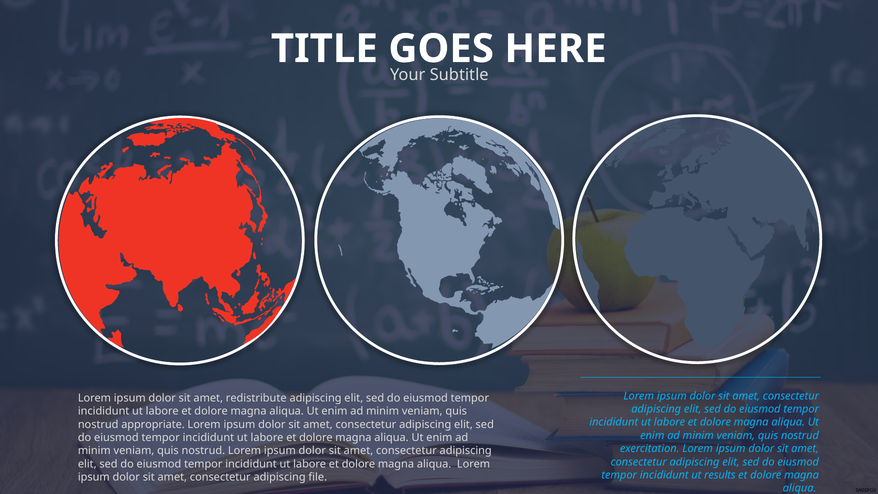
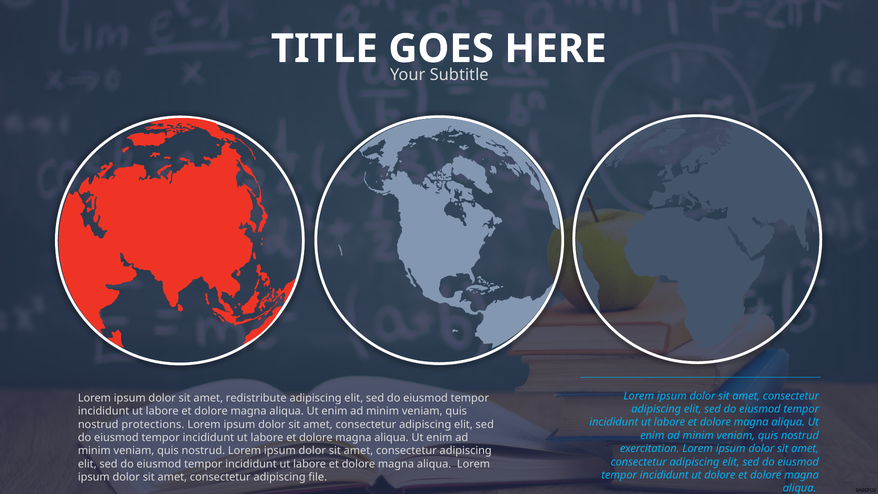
appropriate: appropriate -> protections (153, 424)
ut results: results -> dolore (720, 475)
